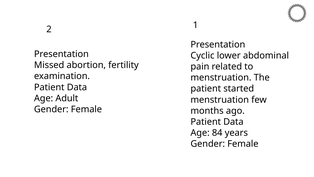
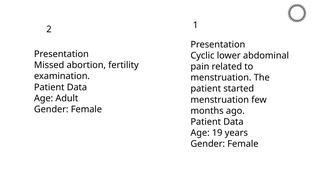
84: 84 -> 19 (217, 132)
